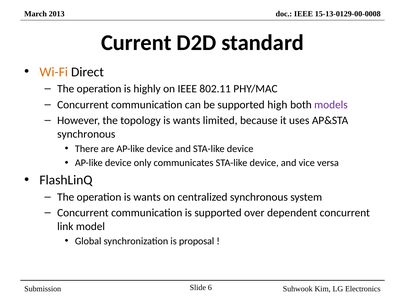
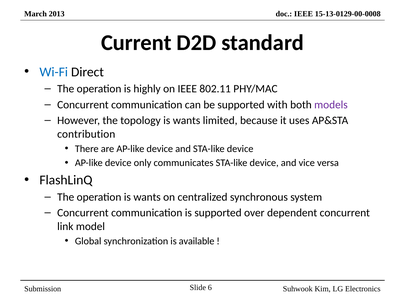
Wi-Fi colour: orange -> blue (54, 72)
high: high -> with (277, 105)
synchronous: synchronous -> contribution (86, 134)
proposal: proposal -> available (197, 241)
